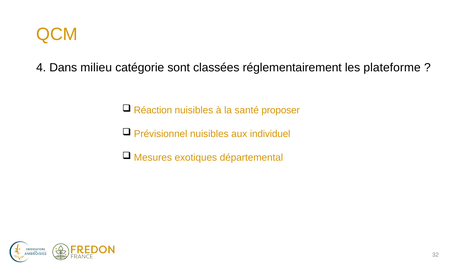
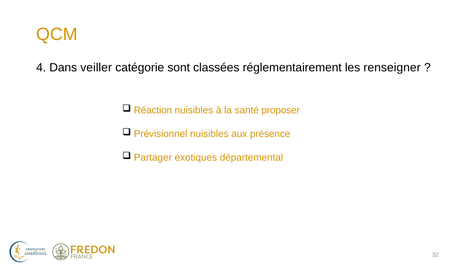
milieu: milieu -> veiller (96, 67)
plateforme: plateforme -> renseigner (392, 67)
individuel: individuel -> présence (270, 134)
Mesures: Mesures -> Partager (153, 158)
